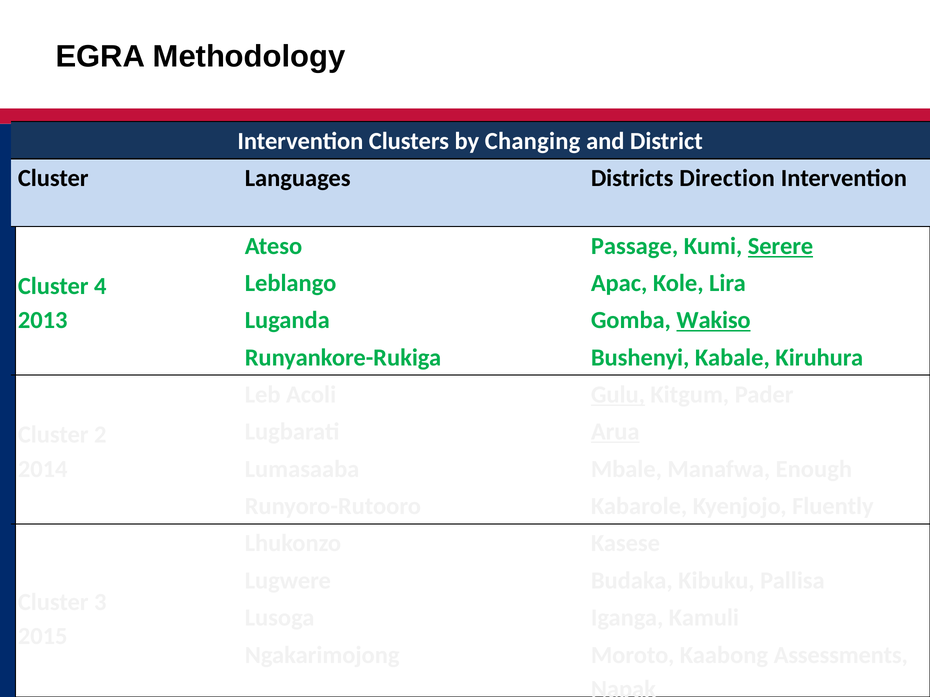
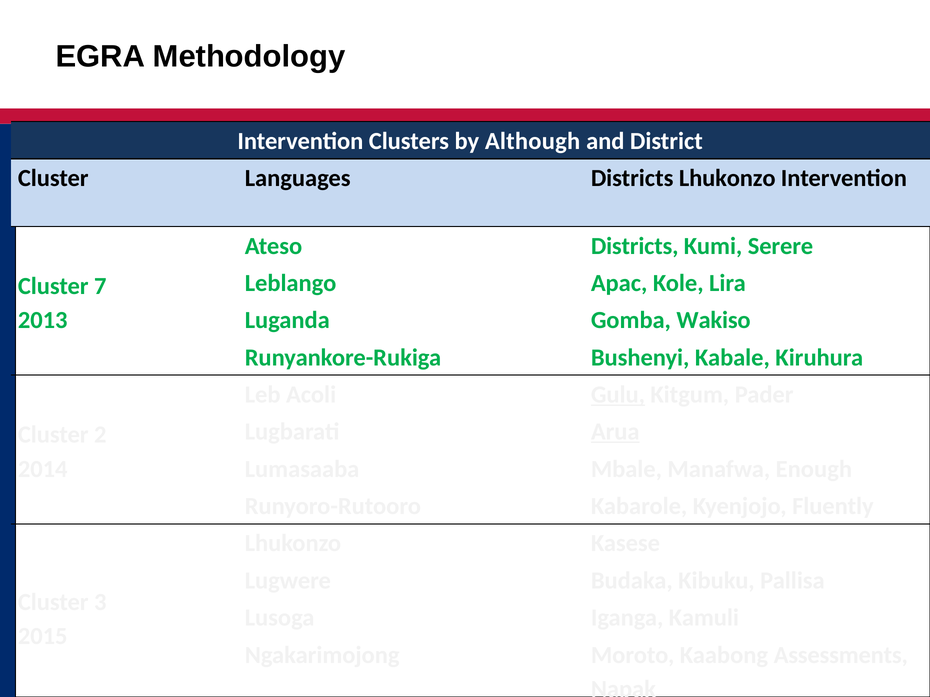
Changing: Changing -> Although (533, 141)
Districts Direction: Direction -> Lhukonzo (727, 178)
Ateso Passage: Passage -> Districts (635, 246)
Serere underline: present -> none (781, 246)
4: 4 -> 7 (100, 286)
Wakiso underline: present -> none (714, 321)
